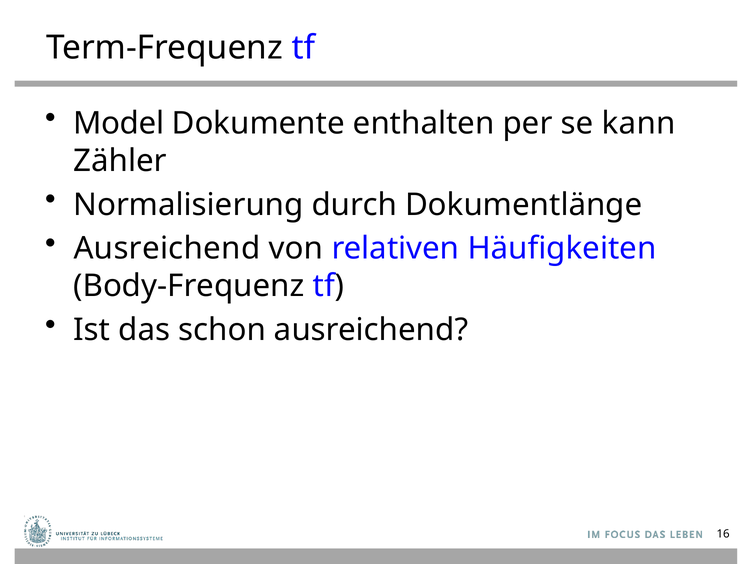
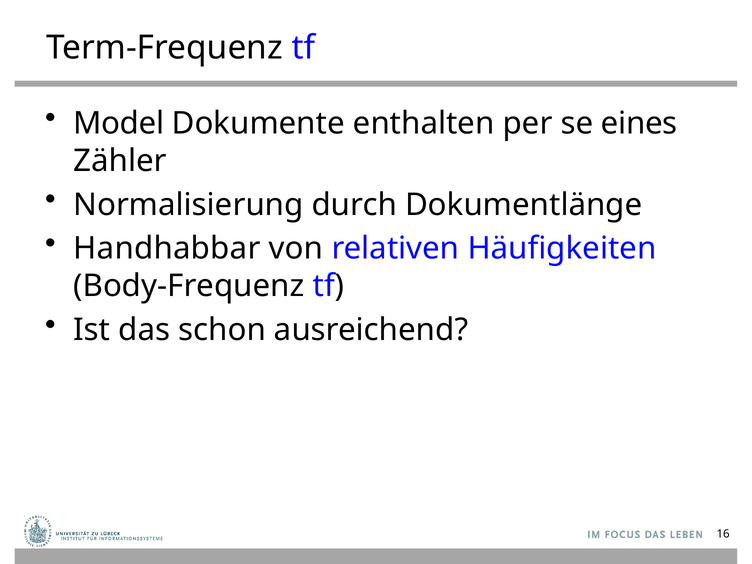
kann: kann -> eines (639, 123)
Ausreichend: Ausreichend -> Handhabbar (167, 249)
